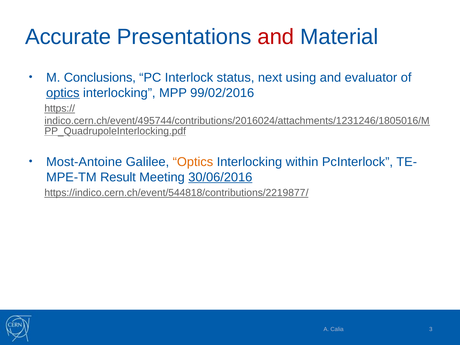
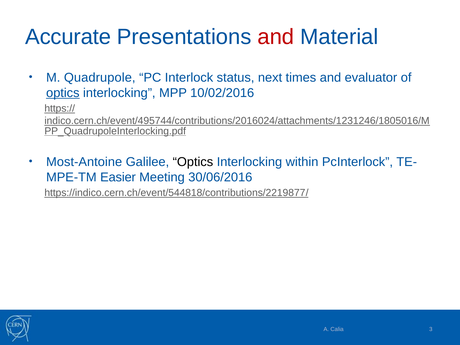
Conclusions: Conclusions -> Quadrupole (100, 78)
using: using -> times (301, 78)
99/02/2016: 99/02/2016 -> 10/02/2016 (222, 93)
Optics colour: orange -> black (193, 162)
Result: Result -> Easier (118, 177)
30/06/2016 underline: present -> none (220, 177)
